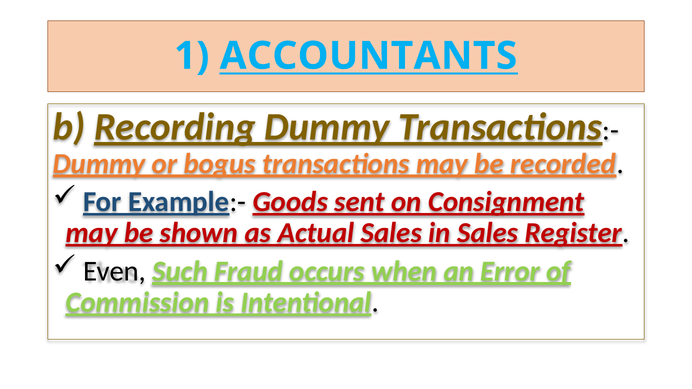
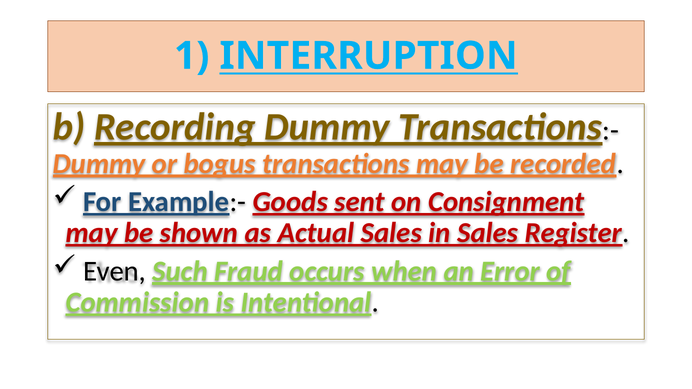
ACCOUNTANTS: ACCOUNTANTS -> INTERRUPTION (369, 56)
